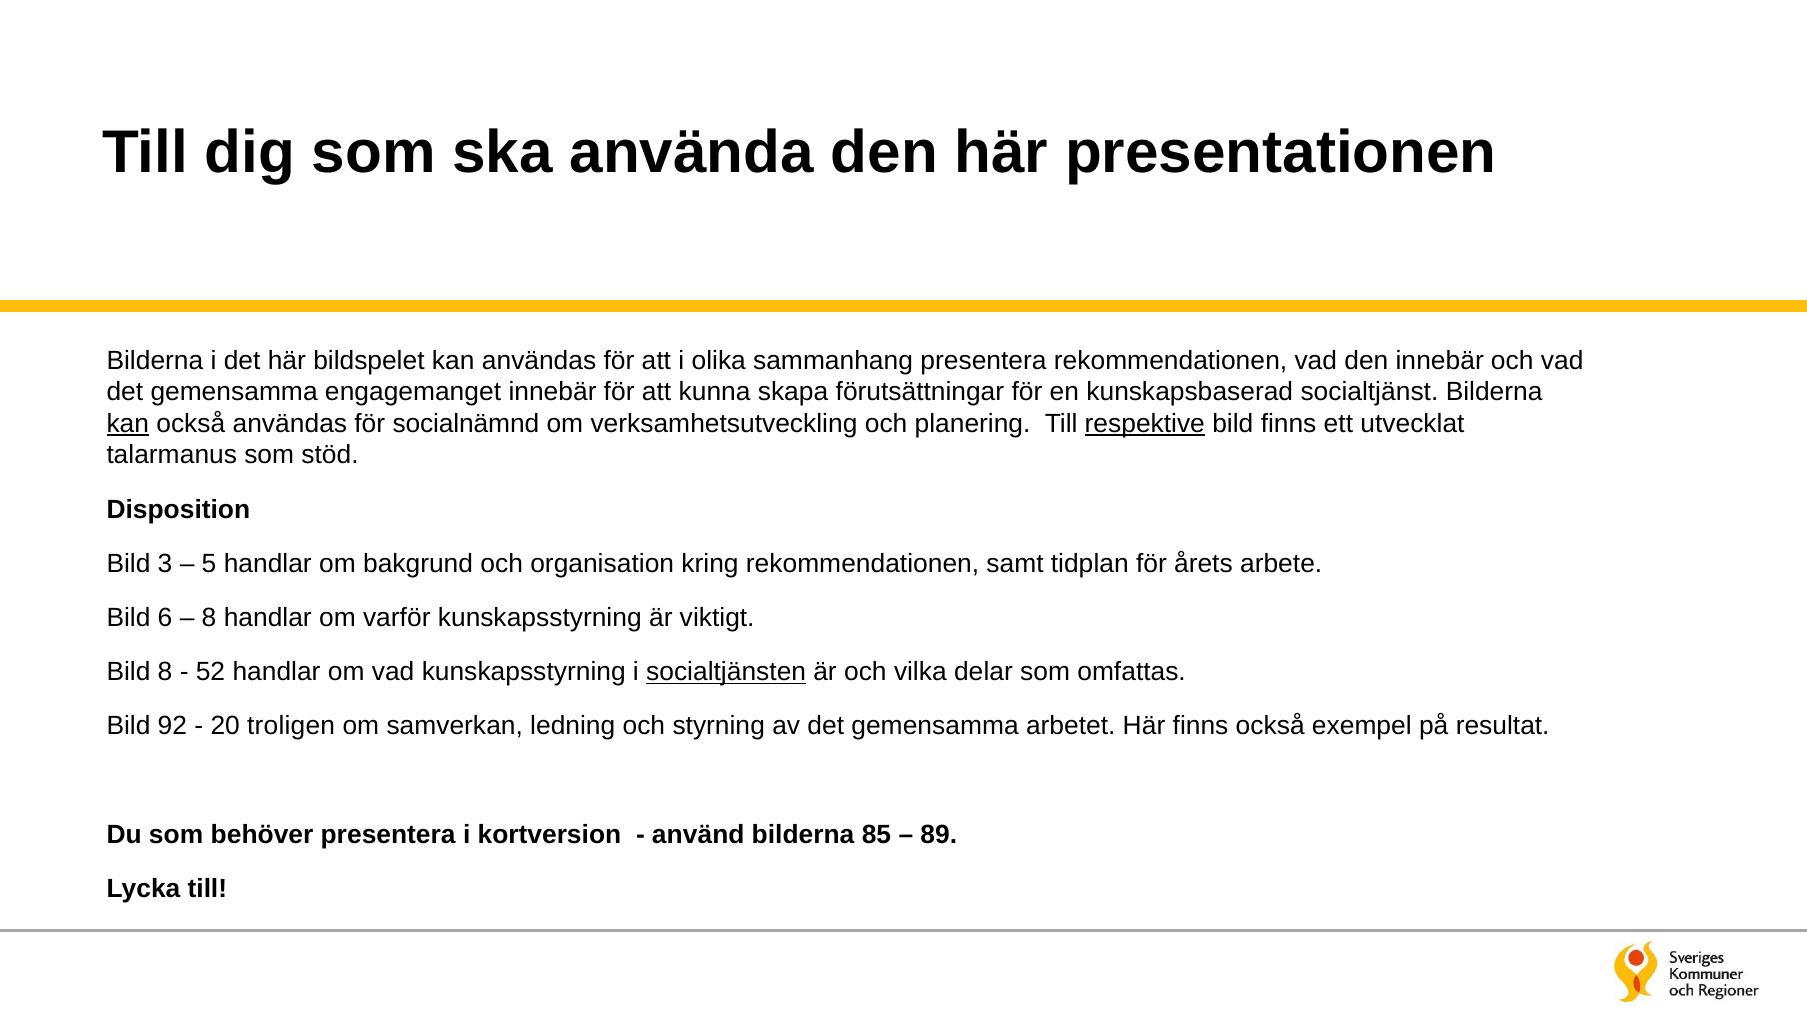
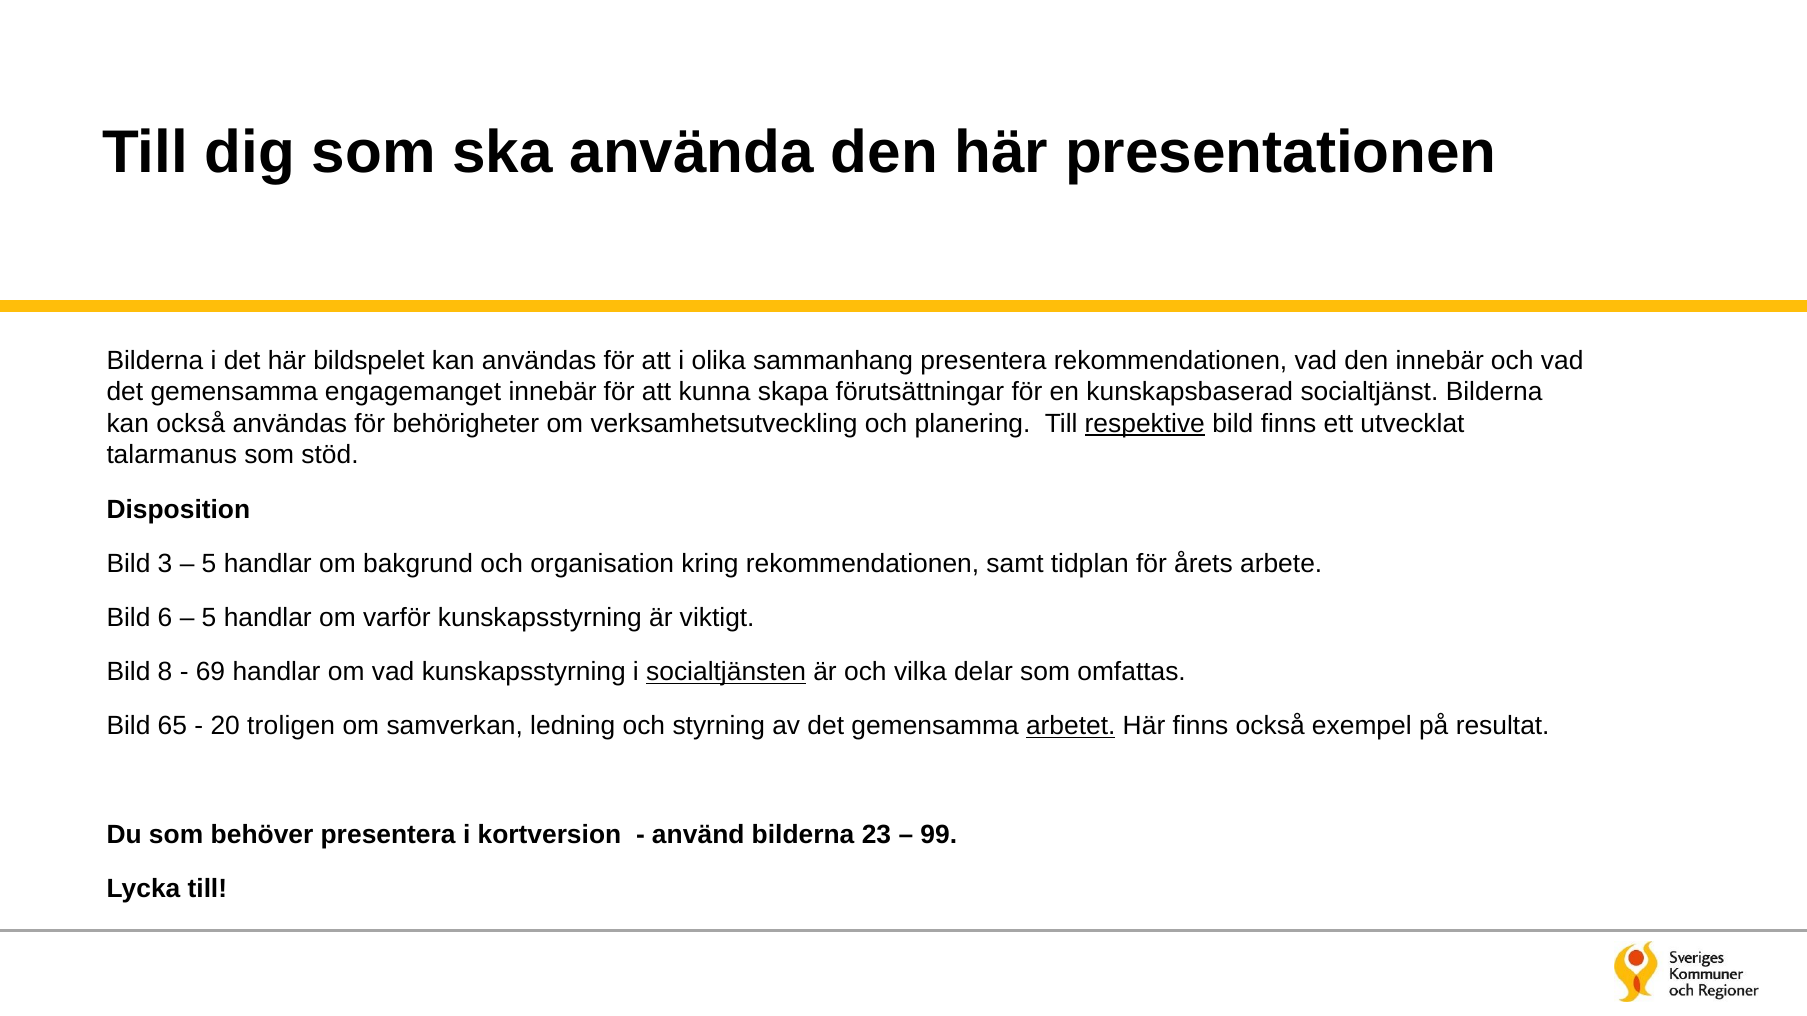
kan underline: present -> none (128, 424)
socialnämnd: socialnämnd -> behörigheter (466, 424)
8: 8 -> 5 (209, 618)
52: 52 -> 69 (210, 672)
92: 92 -> 65 (172, 727)
arbetet underline: none -> present (1071, 727)
85: 85 -> 23 (876, 835)
89: 89 -> 99 (939, 835)
